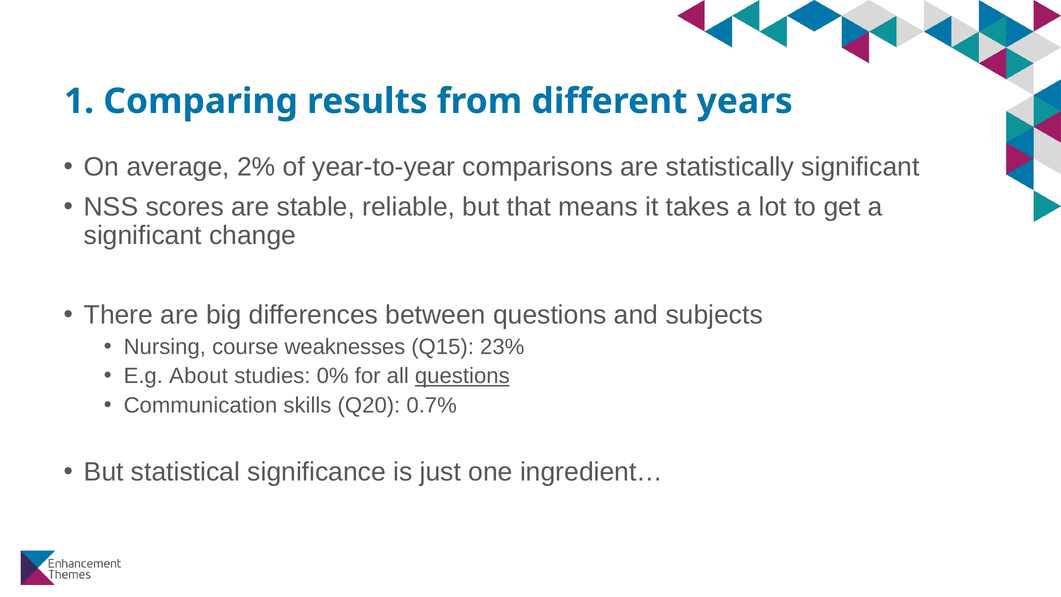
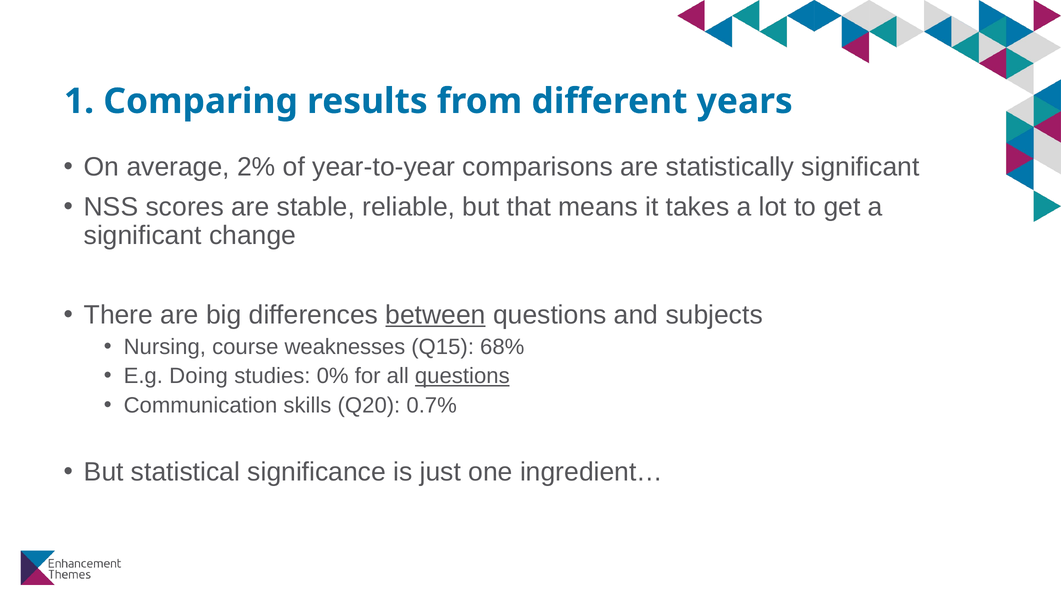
between underline: none -> present (436, 315)
23%: 23% -> 68% (502, 347)
About: About -> Doing (199, 376)
